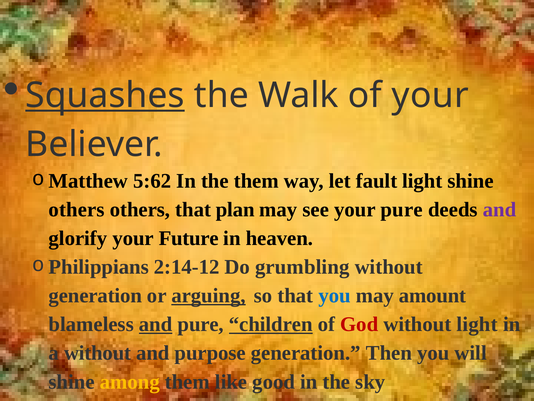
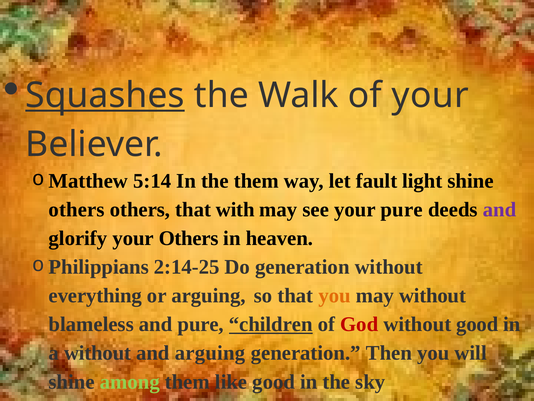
5:62: 5:62 -> 5:14 (152, 181)
plan: plan -> with (235, 209)
your Future: Future -> Others (189, 238)
2:14-12: 2:14-12 -> 2:14-25 (187, 267)
Do grumbling: grumbling -> generation (302, 267)
generation: generation -> everything (95, 295)
arguing underline: present -> none (208, 295)
you colour: blue -> orange (334, 295)
may amount: amount -> without (432, 295)
and underline: present -> none (156, 324)
without light: light -> good (477, 324)
and purpose: purpose -> arguing (210, 353)
among colour: yellow -> light green (130, 381)
